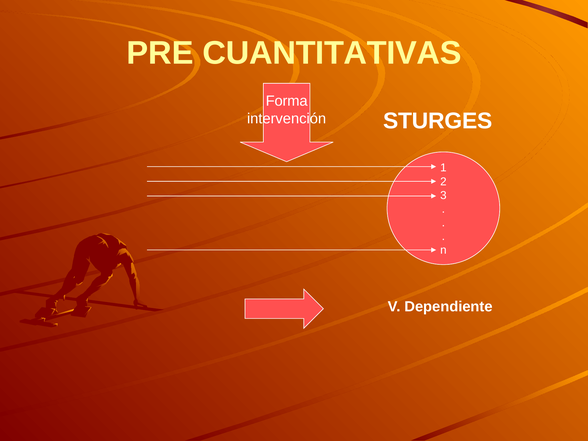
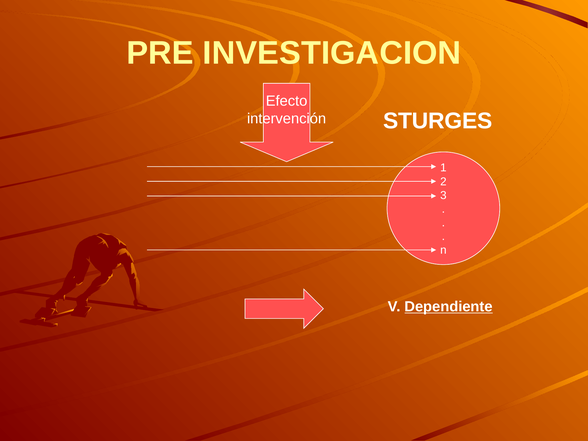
CUANTITATIVAS: CUANTITATIVAS -> INVESTIGACION (332, 53)
Forma: Forma -> Efecto (287, 101)
Dependiente underline: none -> present (449, 307)
